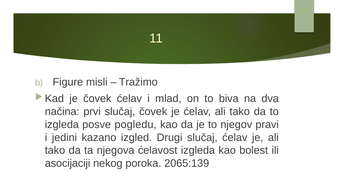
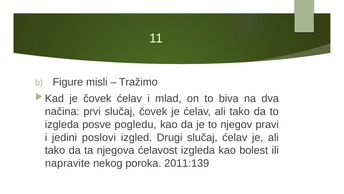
kazano: kazano -> poslovi (99, 137)
asocijaciji: asocijaciji -> napravite (67, 163)
2065:139: 2065:139 -> 2011:139 (187, 163)
